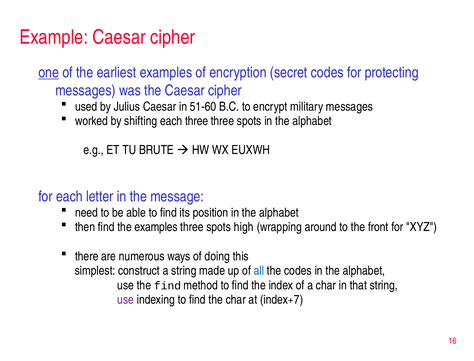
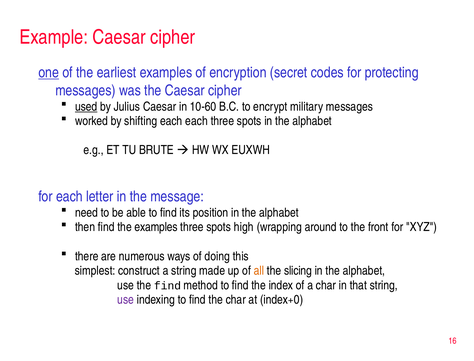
used underline: none -> present (86, 107)
51-60: 51-60 -> 10-60 (203, 107)
each three: three -> each (197, 121)
all colour: blue -> orange (259, 271)
the codes: codes -> slicing (298, 271)
index+7: index+7 -> index+0 (282, 300)
